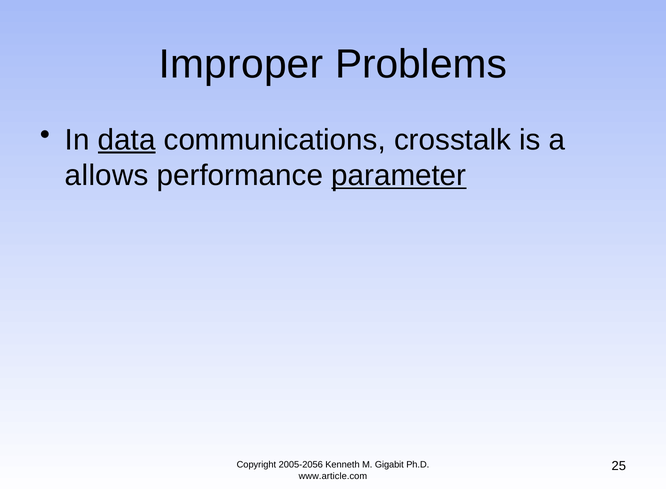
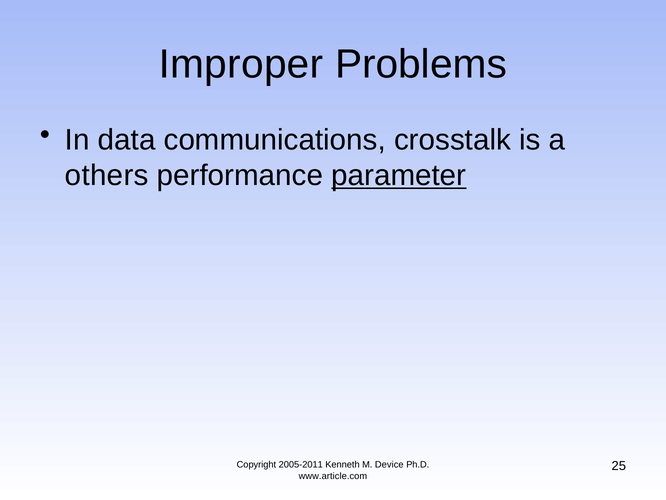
data underline: present -> none (127, 140)
allows: allows -> others (107, 175)
2005-2056: 2005-2056 -> 2005-2011 (301, 464)
Gigabit: Gigabit -> Device (389, 464)
